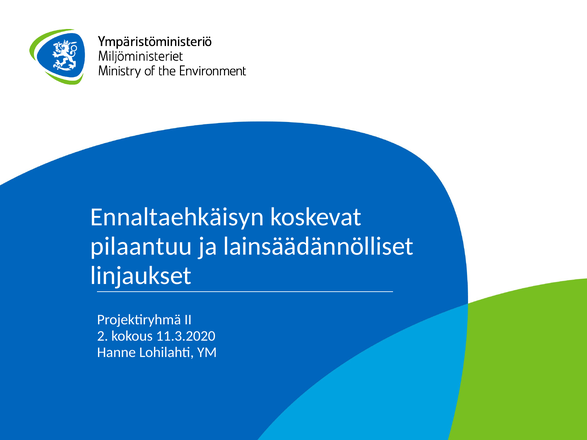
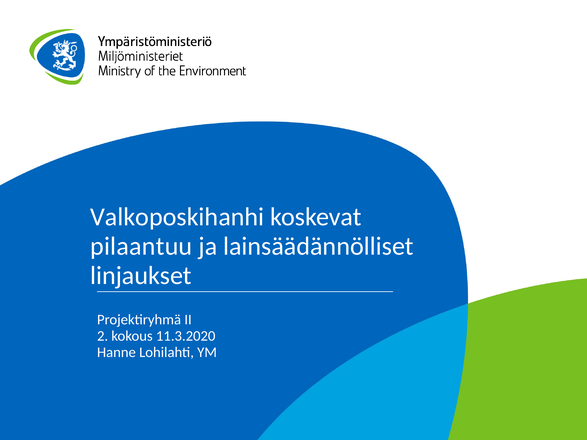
Ennaltaehkäisyn: Ennaltaehkäisyn -> Valkoposkihanhi (177, 217)
